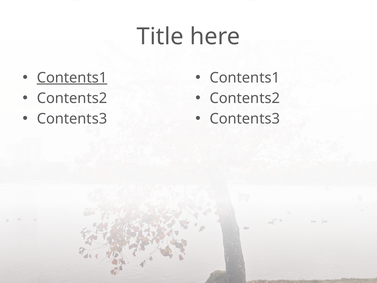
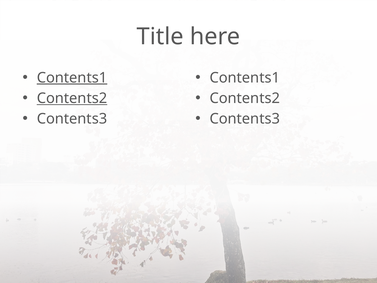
Contents2 underline: none -> present (72, 98)
